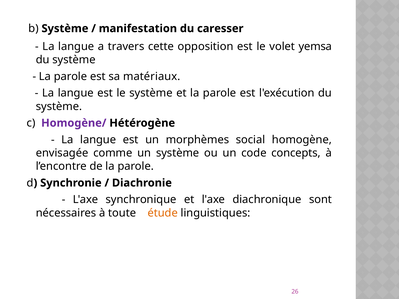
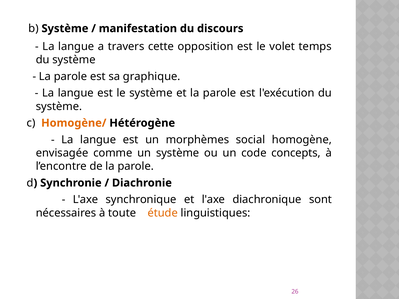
caresser: caresser -> discours (220, 29)
yemsa: yemsa -> temps (315, 47)
matériaux: matériaux -> graphique (152, 76)
Homogène/ colour: purple -> orange (74, 123)
